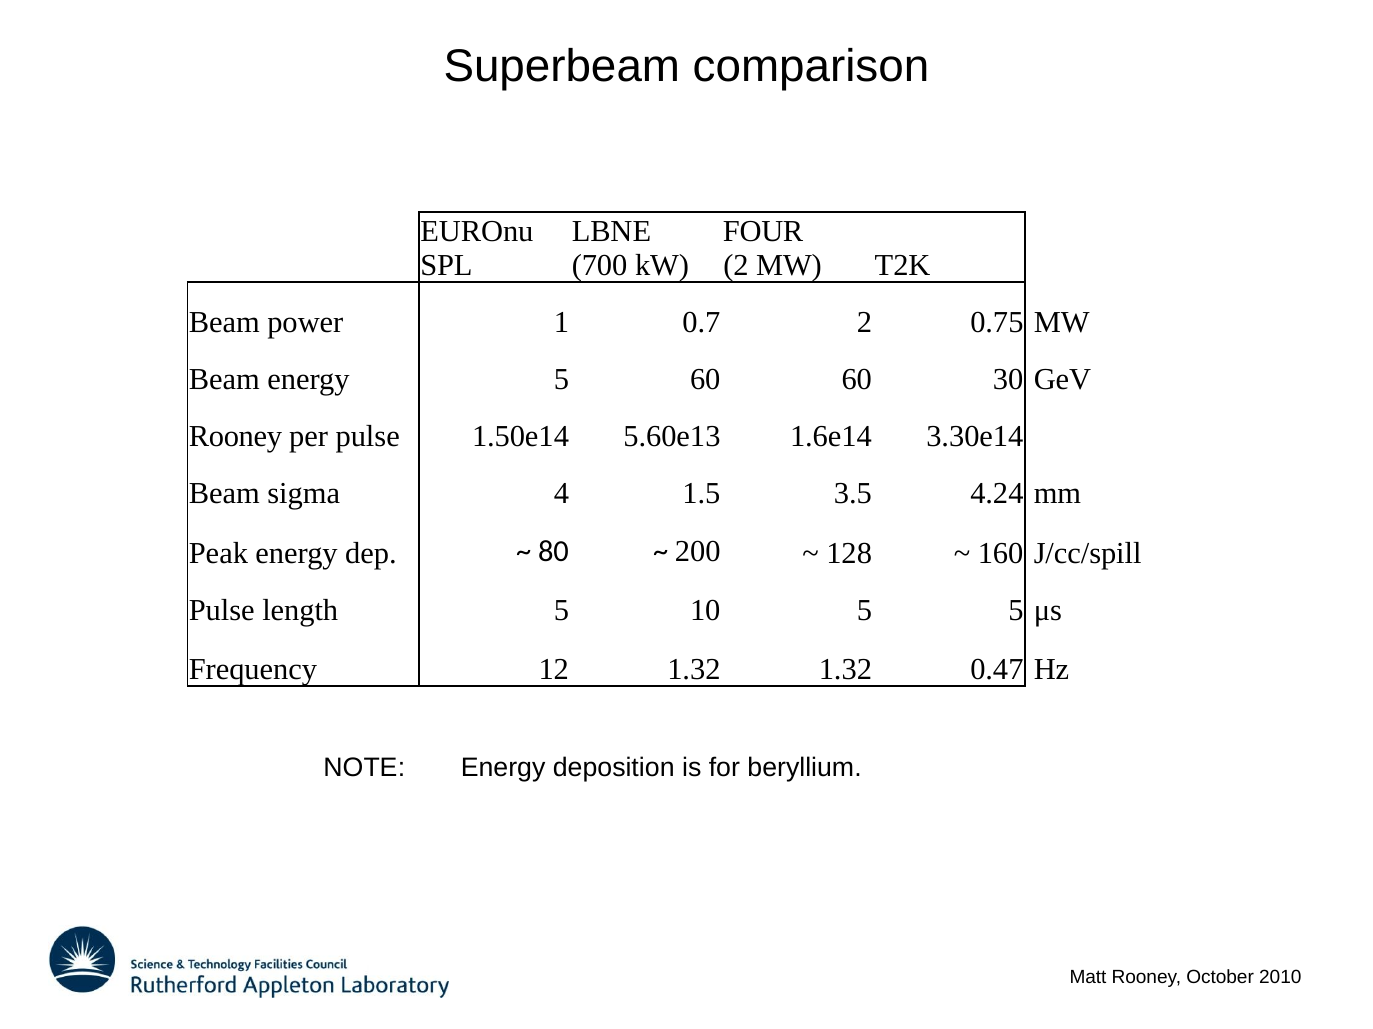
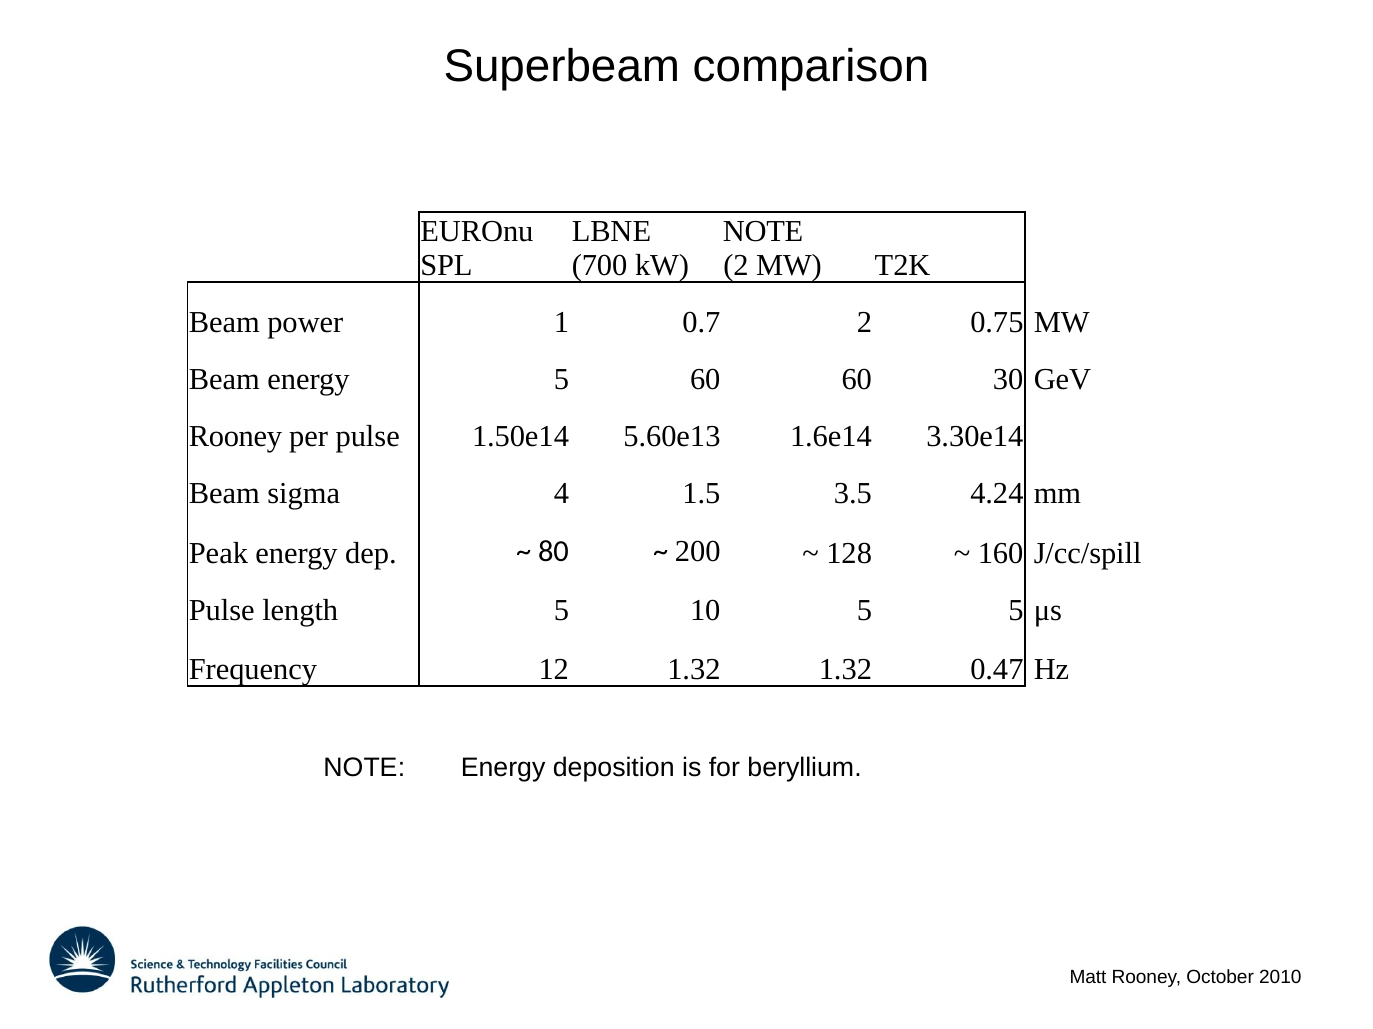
FOUR: FOUR -> NOTE (763, 232)
